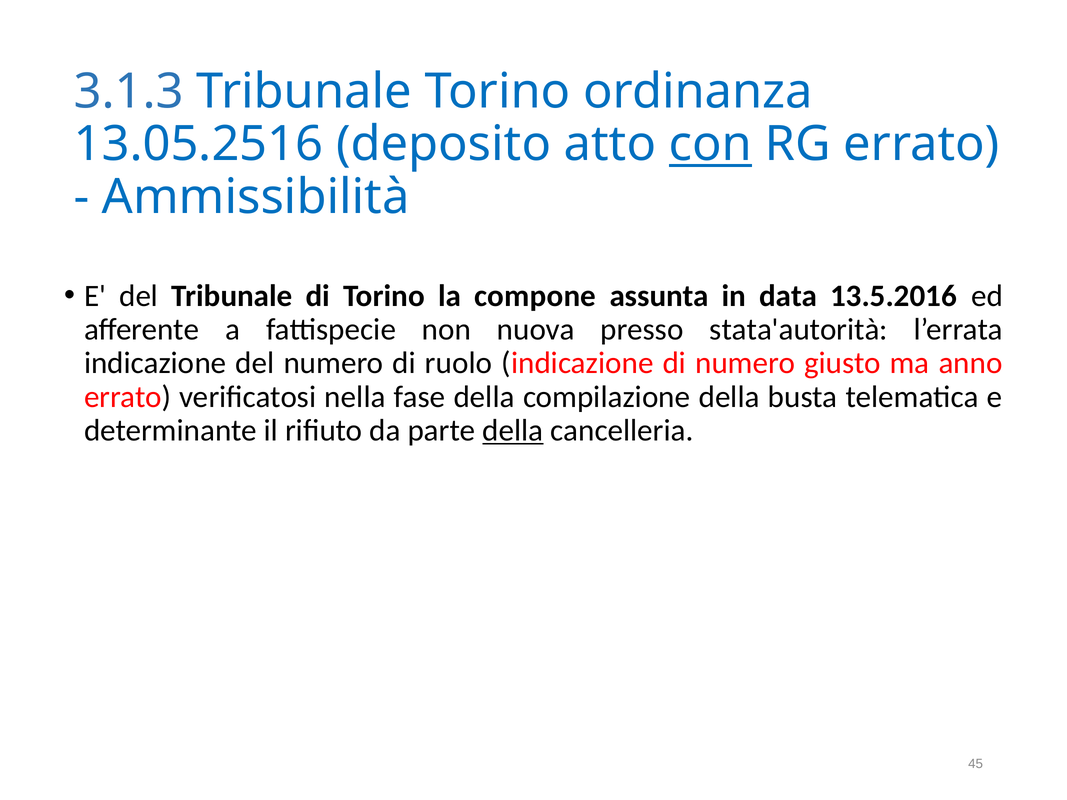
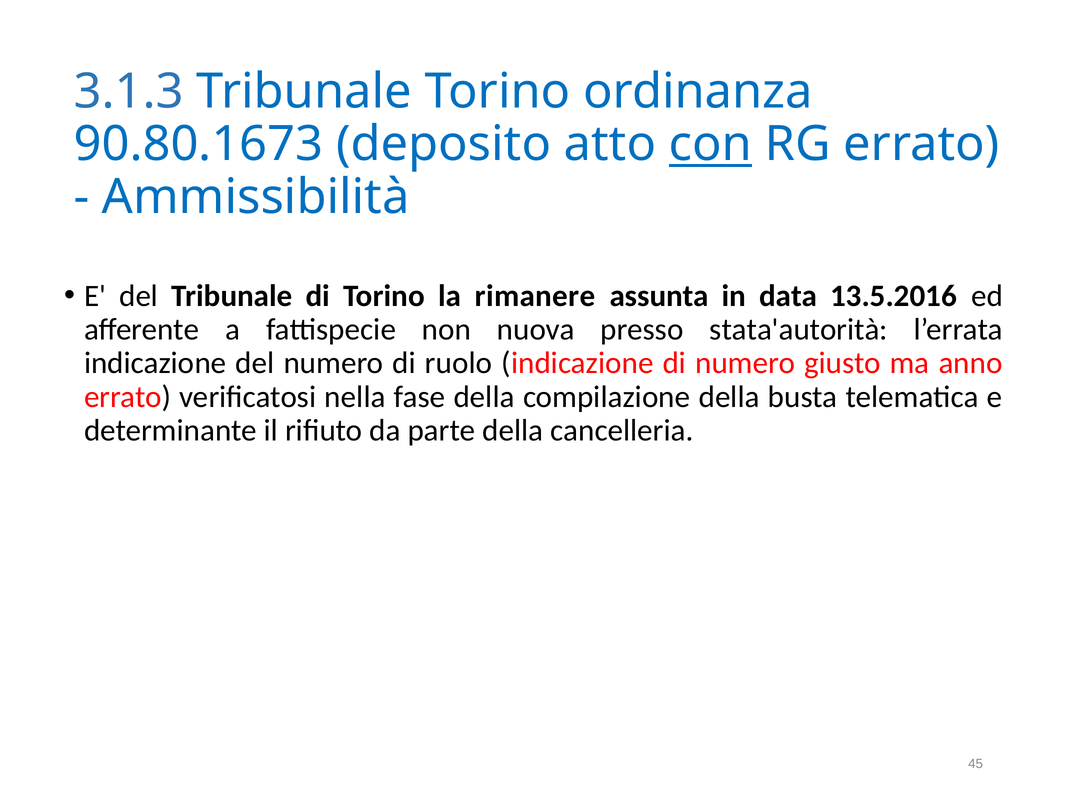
13.05.2516: 13.05.2516 -> 90.80.1673 (198, 144)
compone: compone -> rimanere (535, 296)
della underline: present -> none (513, 430)
